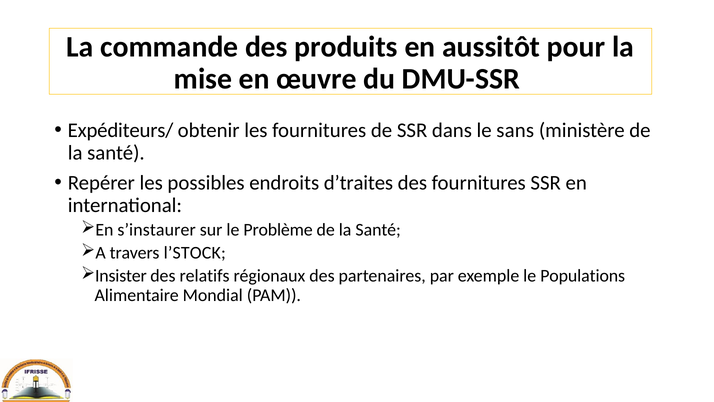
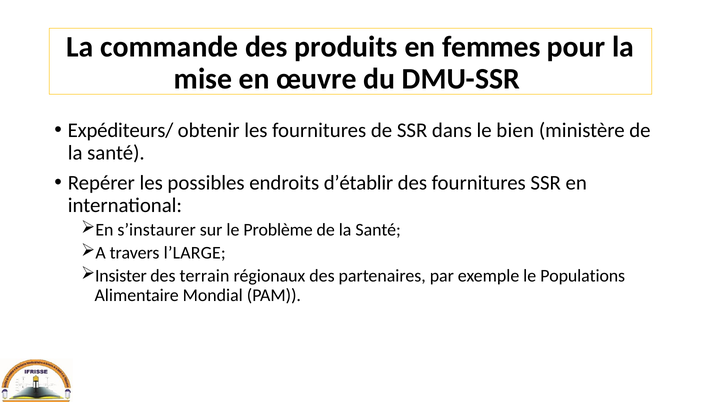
aussitôt: aussitôt -> femmes (491, 47)
sans: sans -> bien (515, 130)
d’traites: d’traites -> d’établir (358, 183)
l’STOCK: l’STOCK -> l’LARGE (195, 253)
relatifs: relatifs -> terrain (204, 276)
